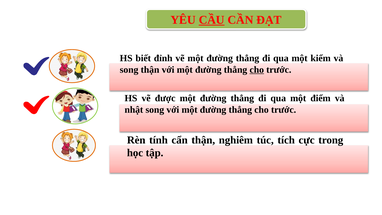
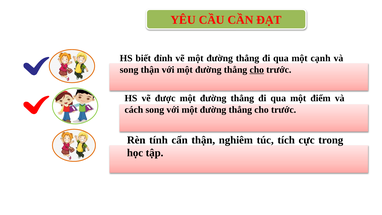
CẦU underline: present -> none (212, 20)
kiểm: kiểm -> cạnh (321, 58)
nhật: nhật -> cách (134, 110)
